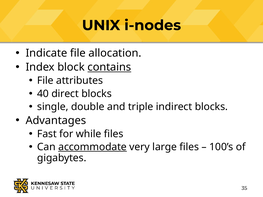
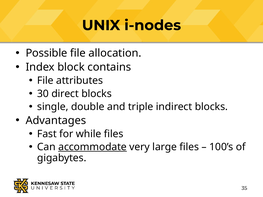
Indicate: Indicate -> Possible (47, 53)
contains underline: present -> none (109, 67)
40: 40 -> 30 (43, 94)
